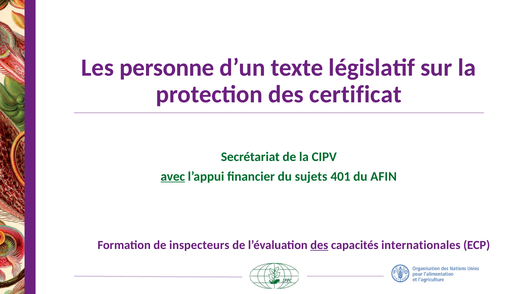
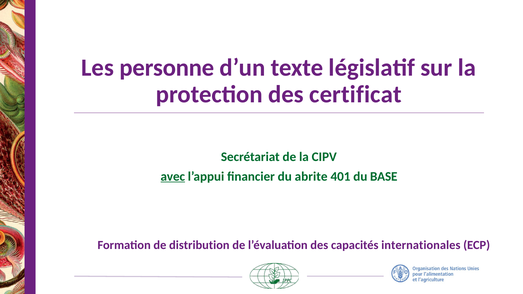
sujets: sujets -> abrite (311, 177)
AFIN: AFIN -> BASE (384, 177)
inspecteurs: inspecteurs -> distribution (199, 245)
des underline: present -> none (319, 245)
